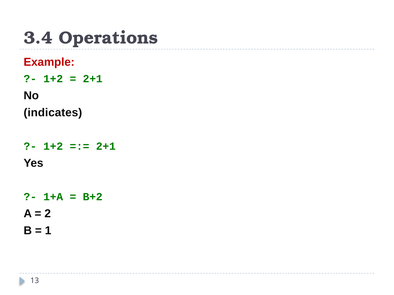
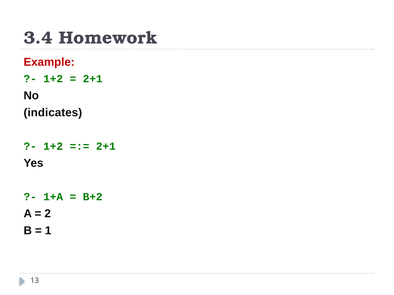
Operations: Operations -> Homework (108, 38)
